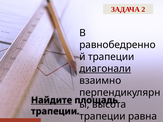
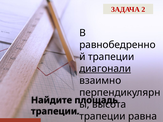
Найдите underline: present -> none (51, 100)
